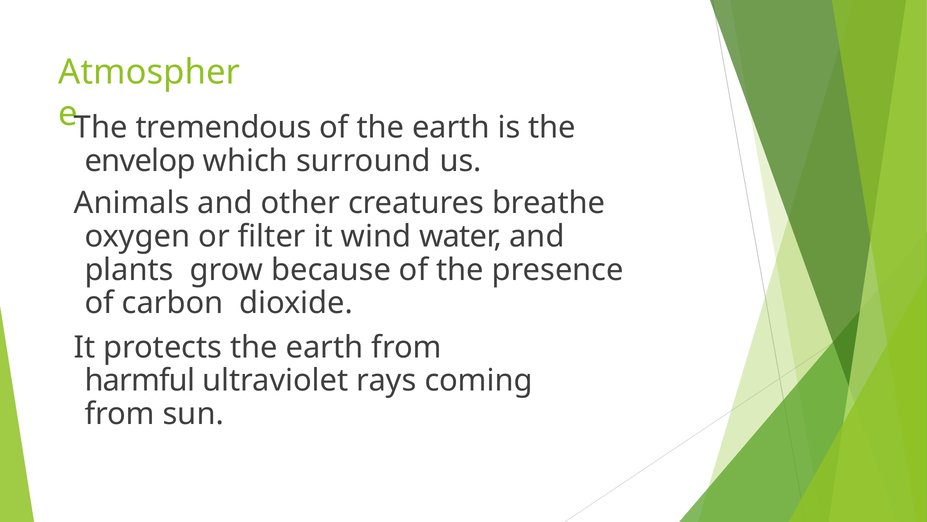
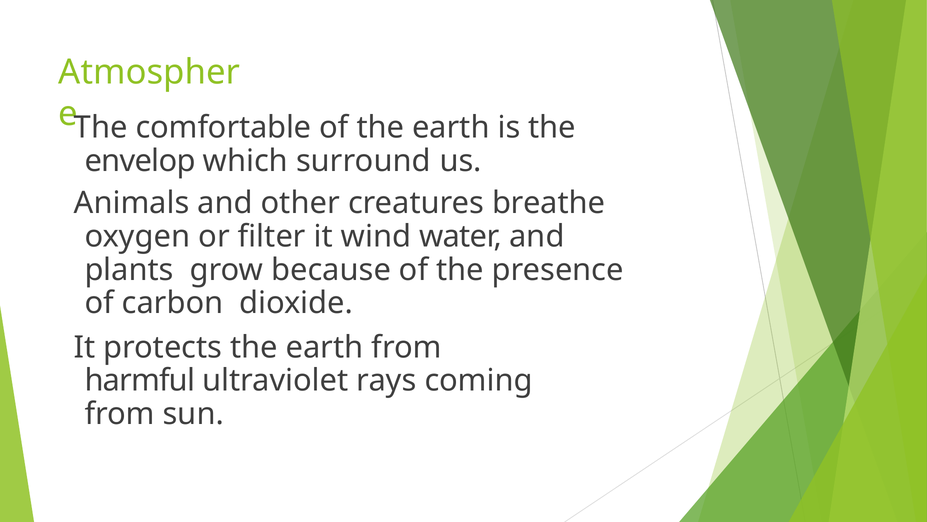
tremendous: tremendous -> comfortable (223, 127)
